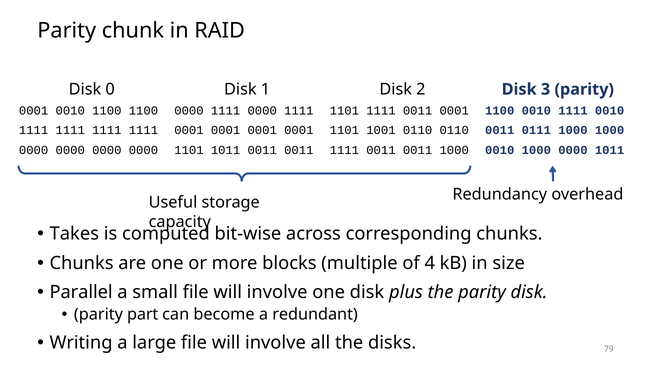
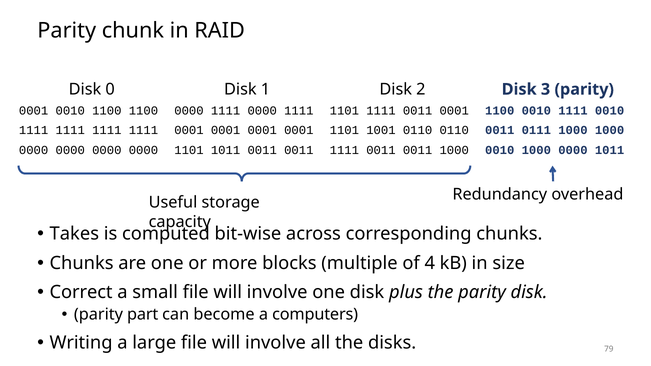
Parallel: Parallel -> Correct (81, 293)
redundant: redundant -> computers (315, 315)
